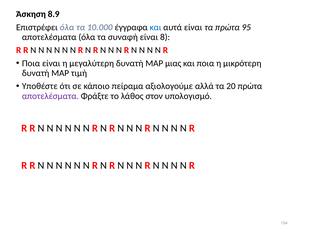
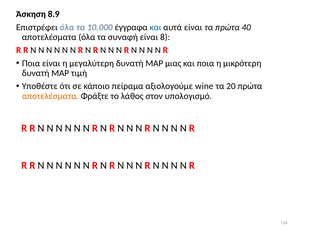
95: 95 -> 40 (246, 27)
αλλά: αλλά -> wine (204, 86)
αποτελέσματα colour: purple -> orange (50, 96)
